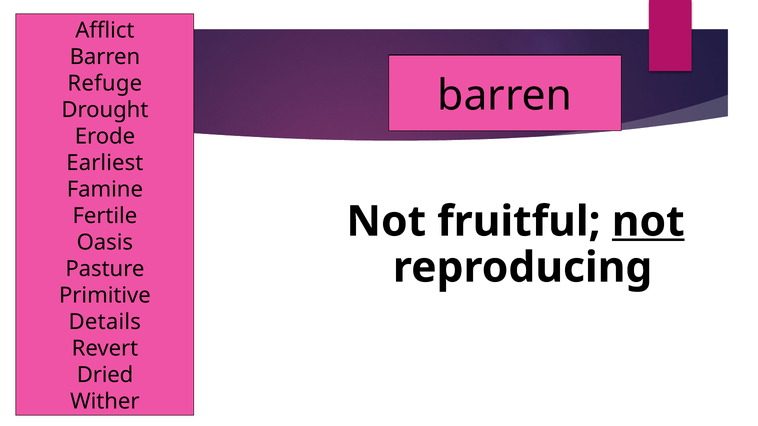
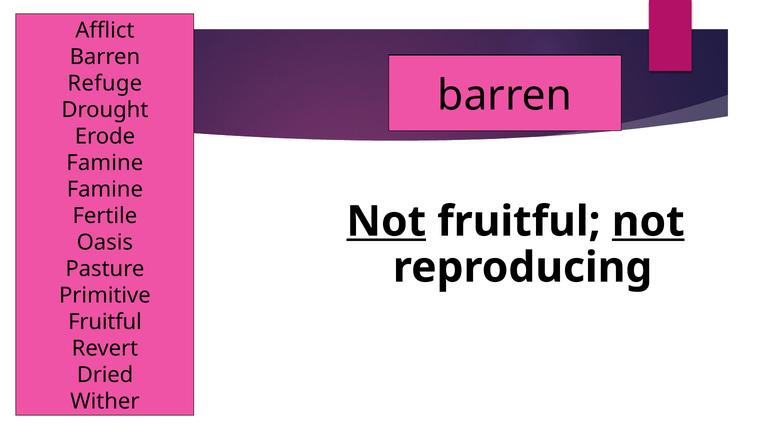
Earliest: Earliest -> Famine (105, 163)
Not underline: none -> present (386, 222)
Details: Details -> Fruitful (105, 322)
